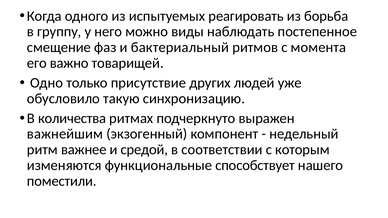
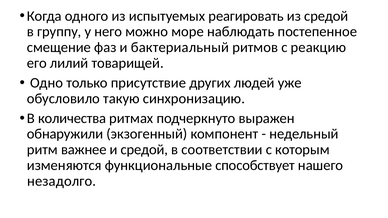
из борьба: борьба -> средой (326, 16)
виды: виды -> море (188, 32)
момента: момента -> реакцию (318, 47)
важно: важно -> лилий (69, 63)
важнейшим: важнейшим -> обнаружили (65, 134)
поместили: поместили -> незадолго (62, 181)
